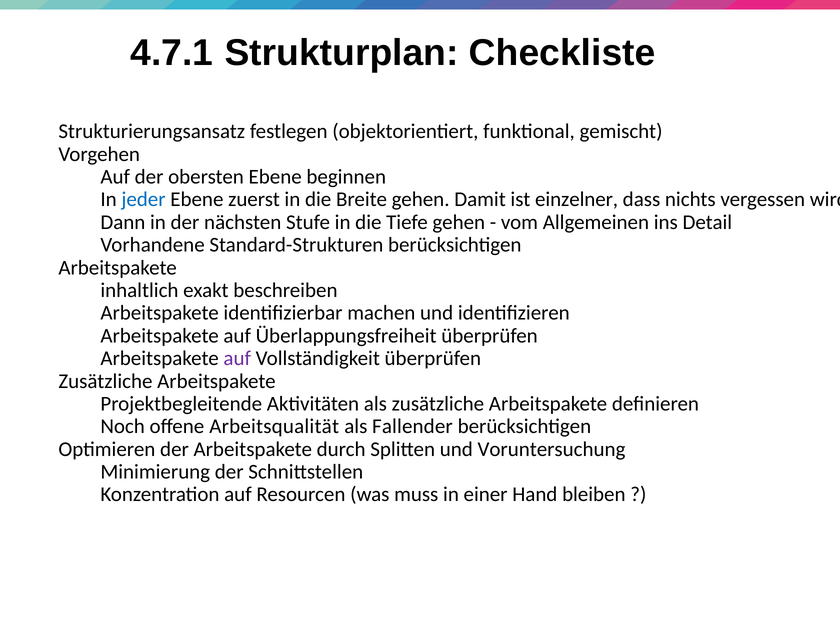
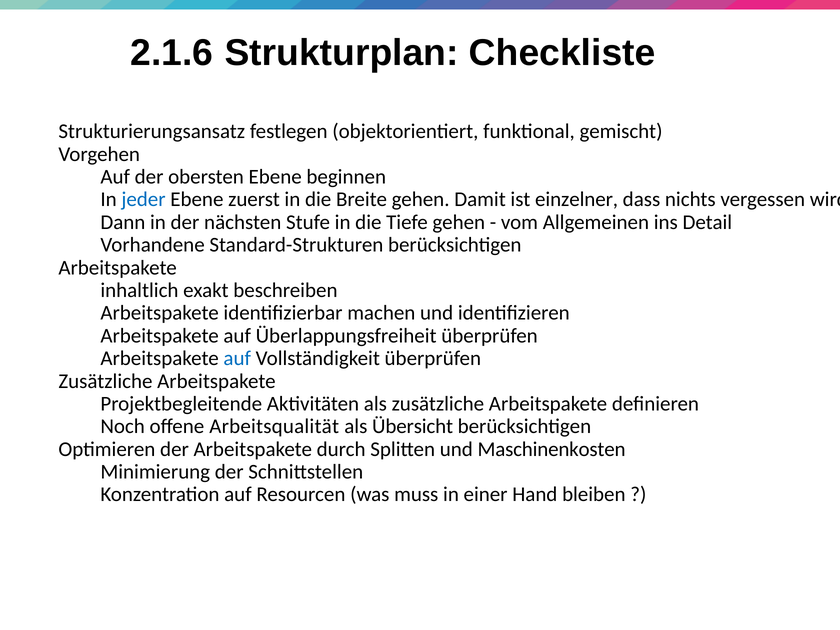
4.7.1: 4.7.1 -> 2.1.6 (172, 53)
auf colour: purple -> blue (237, 358)
Fallender: Fallender -> Übersicht (413, 426)
Voruntersuchung: Voruntersuchung -> Maschinenkosten (552, 449)
